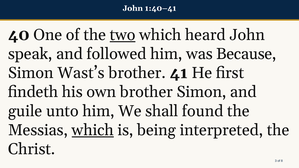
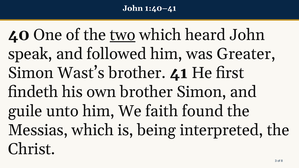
Because: Because -> Greater (246, 54)
shall: shall -> faith (162, 111)
which underline: present -> none (93, 130)
